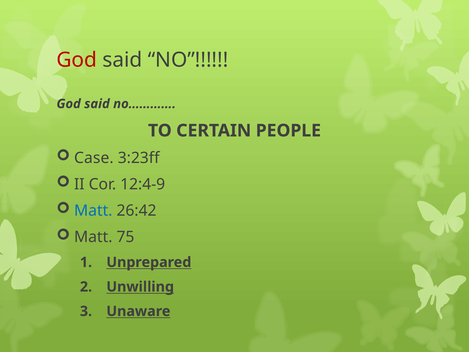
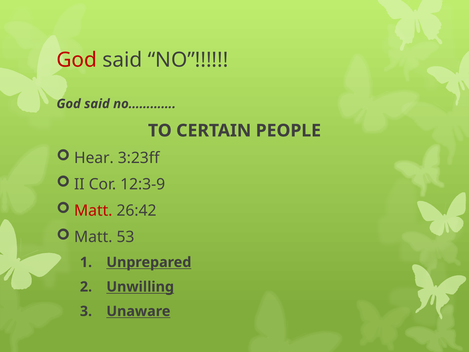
Case: Case -> Hear (94, 158)
12:4-9: 12:4-9 -> 12:3-9 (143, 184)
Matt colour: blue -> red (93, 211)
75: 75 -> 53 (125, 237)
